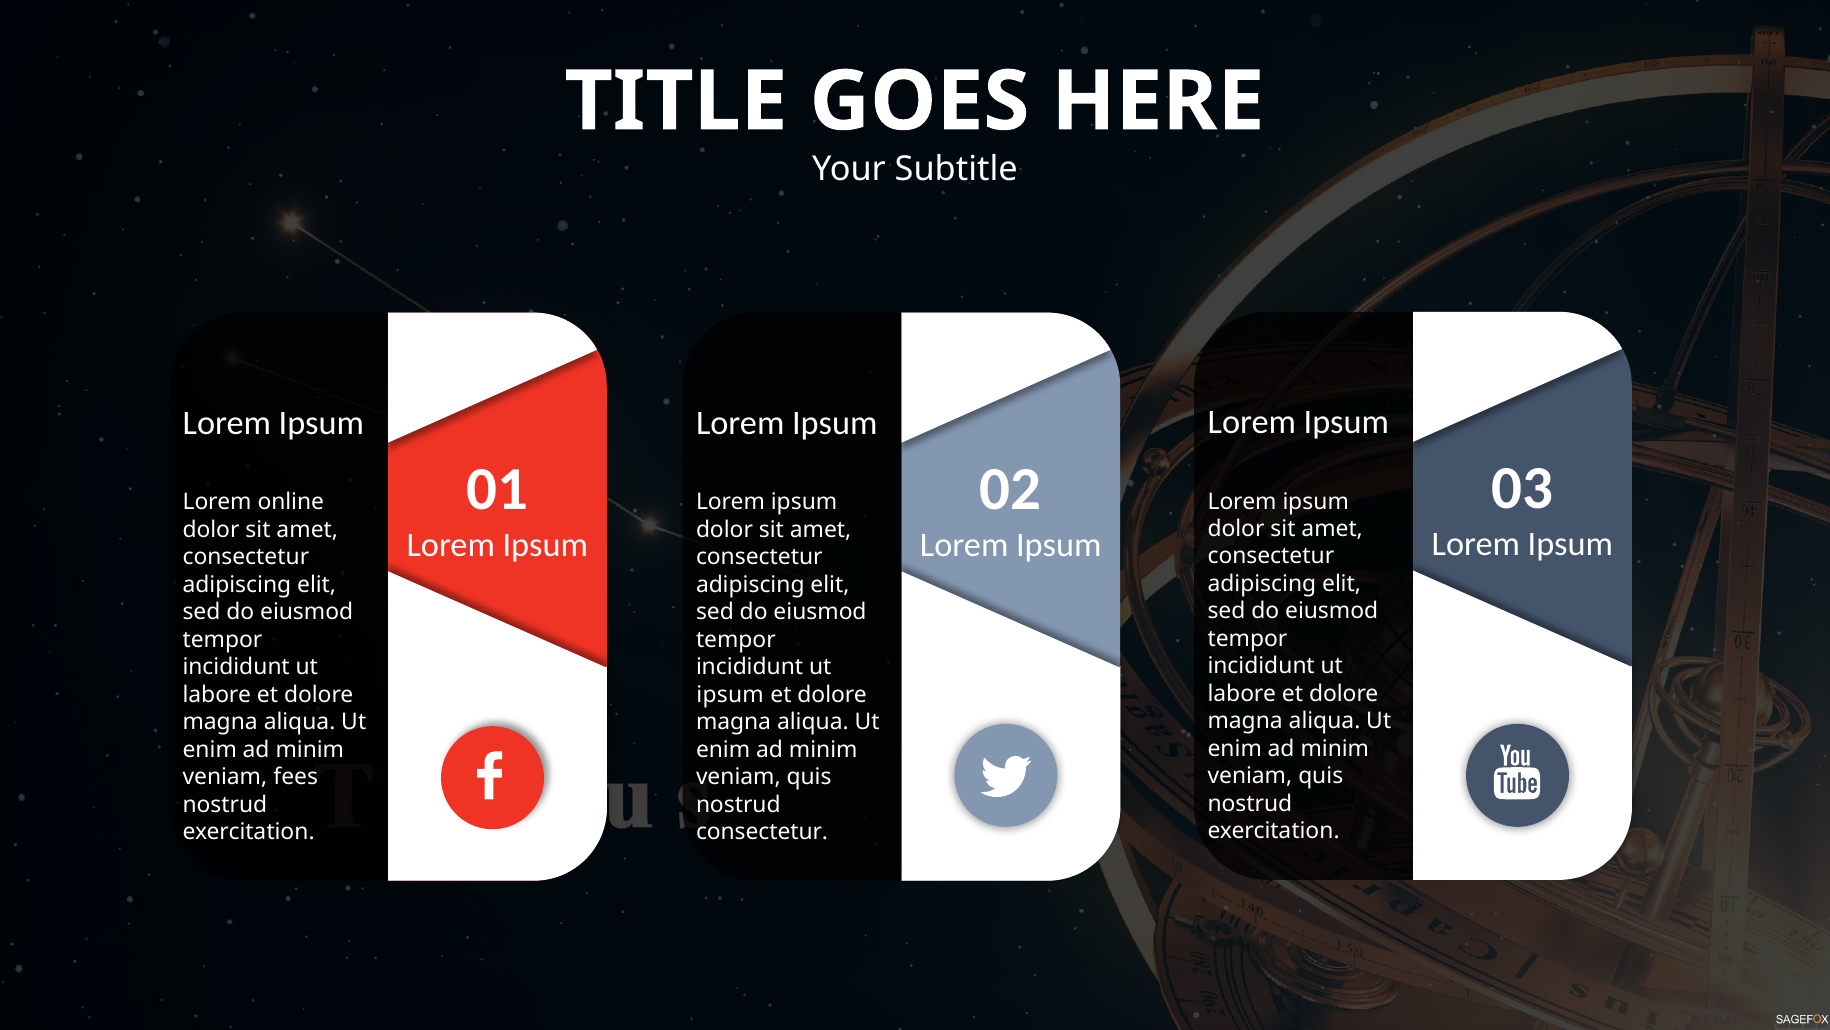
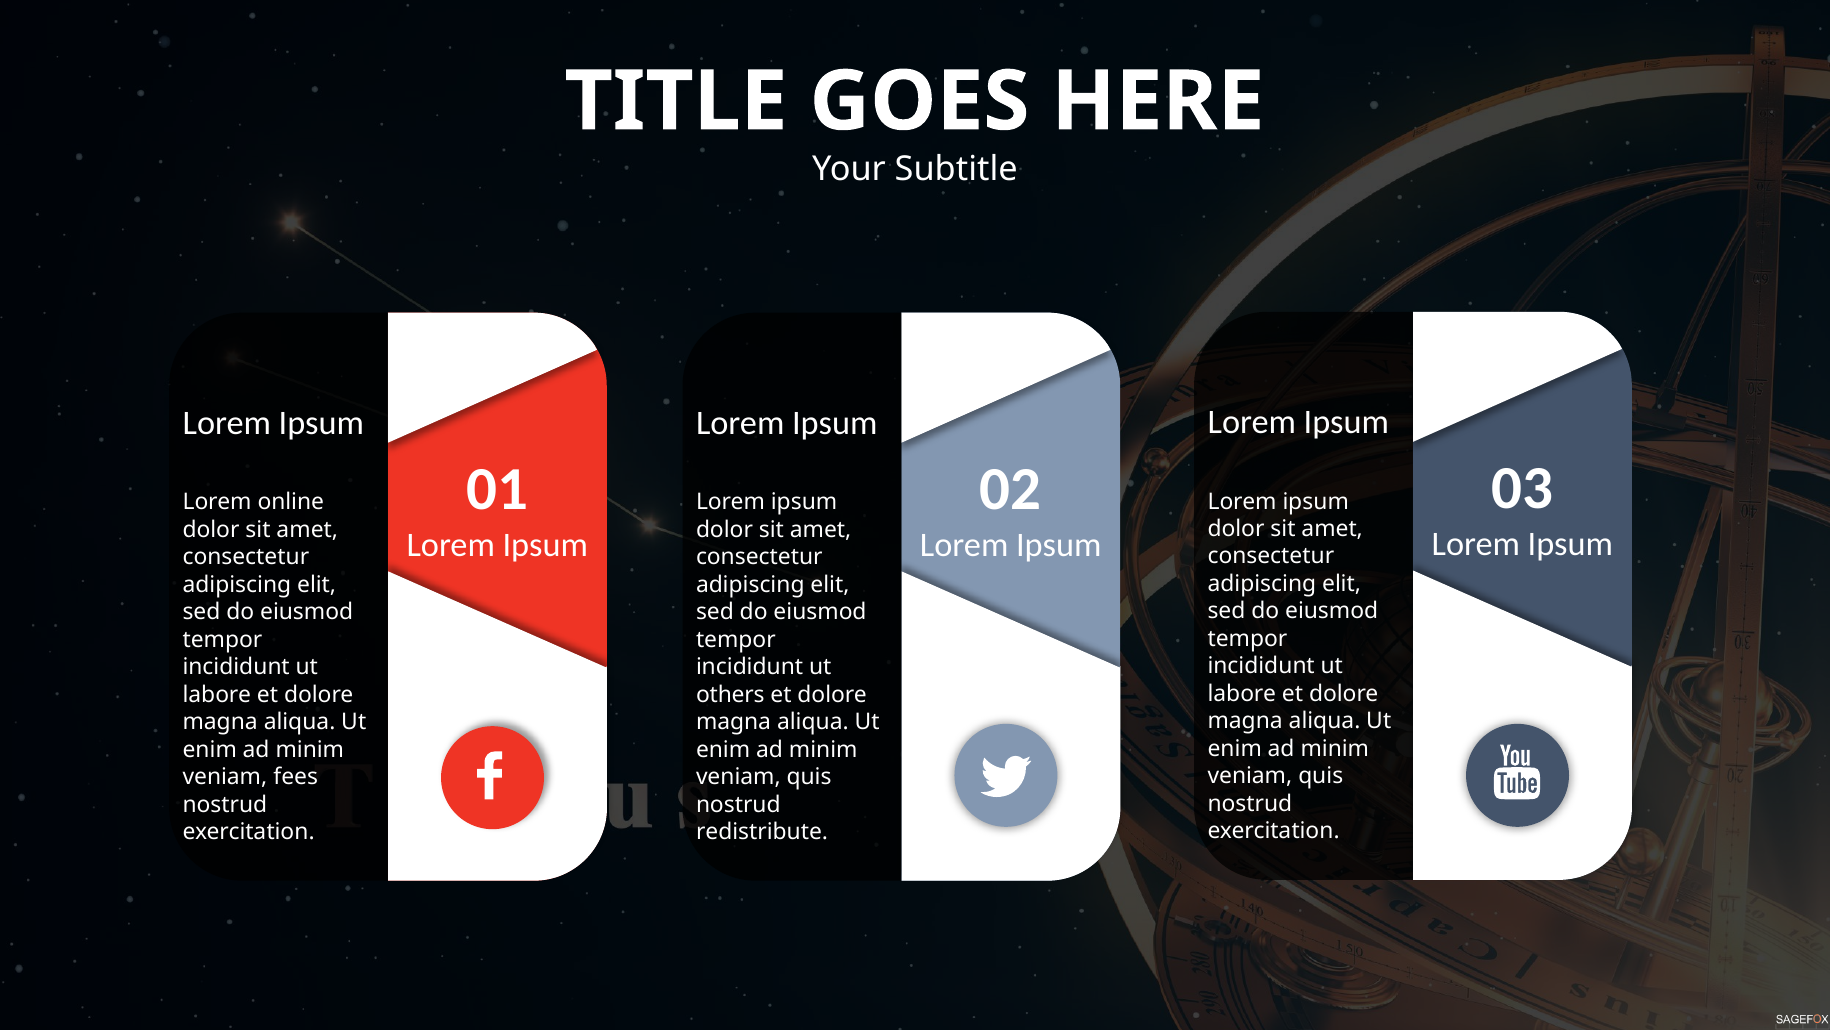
ipsum: ipsum -> others (730, 694)
consectetur: consectetur -> redistribute (762, 831)
